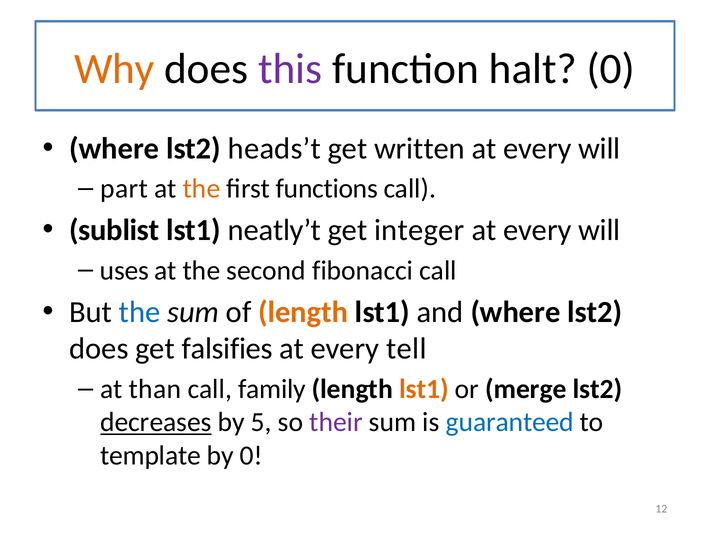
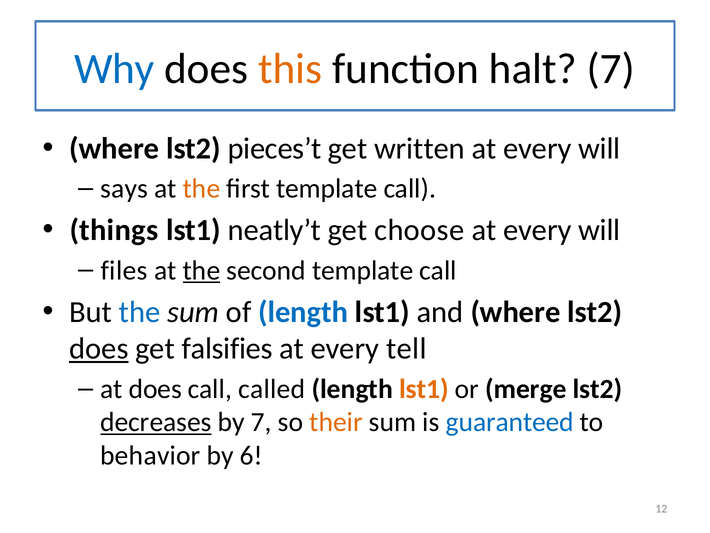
Why colour: orange -> blue (114, 69)
this colour: purple -> orange (290, 69)
halt 0: 0 -> 7 (611, 69)
heads’t: heads’t -> pieces’t (275, 148)
part: part -> says (124, 189)
first functions: functions -> template (327, 189)
sublist: sublist -> things (114, 230)
integer: integer -> choose (419, 230)
uses: uses -> files (124, 270)
the underline: none -> present (201, 270)
second fibonacci: fibonacci -> template (363, 270)
length colour: orange -> blue (303, 312)
does underline: none -> present (99, 348)
at than: than -> does (155, 389)
family: family -> called (272, 389)
by 5: 5 -> 7 (261, 422)
their colour: purple -> orange (336, 422)
template: template -> behavior (150, 455)
by 0: 0 -> 6 (251, 455)
